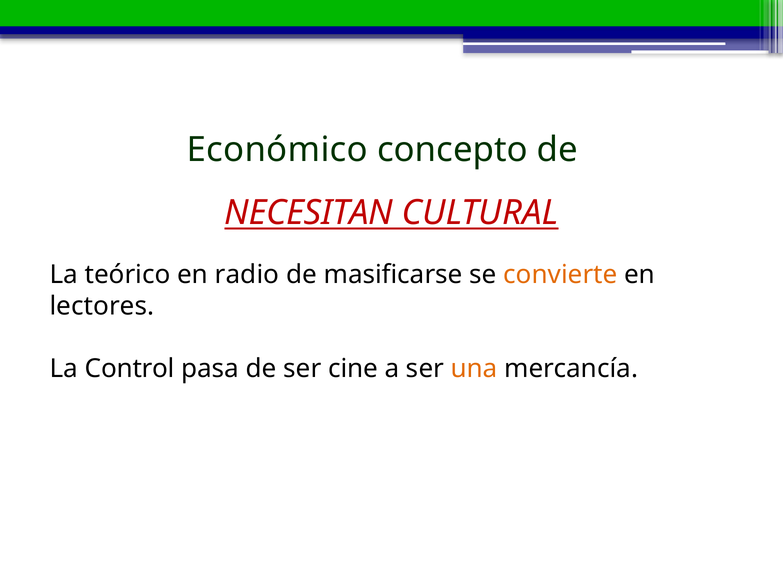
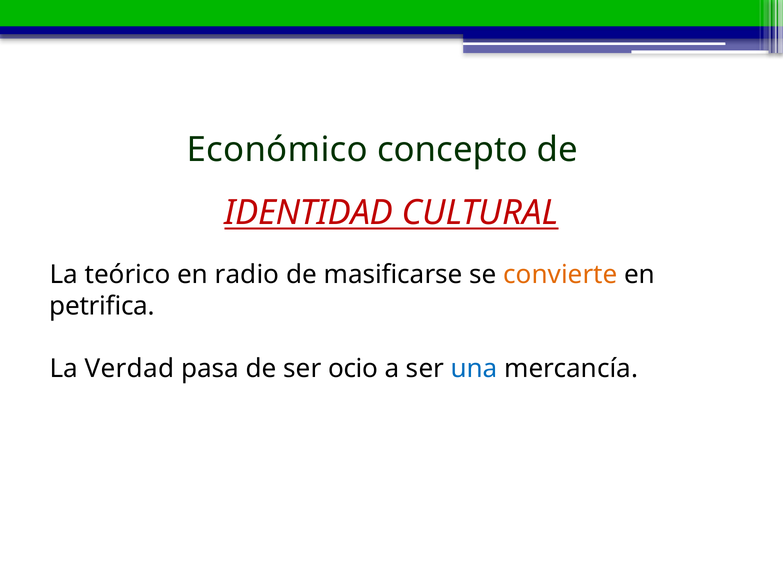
NECESITAN: NECESITAN -> IDENTIDAD (309, 213)
lectores: lectores -> petrifica (102, 306)
Control: Control -> Verdad (129, 369)
cine: cine -> ocio (353, 369)
una colour: orange -> blue (474, 369)
